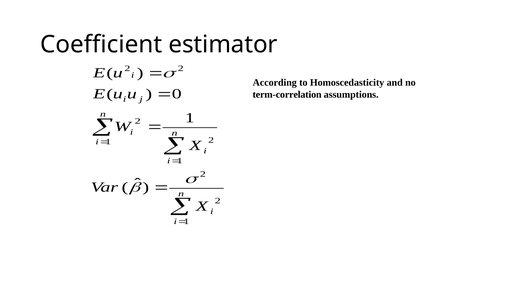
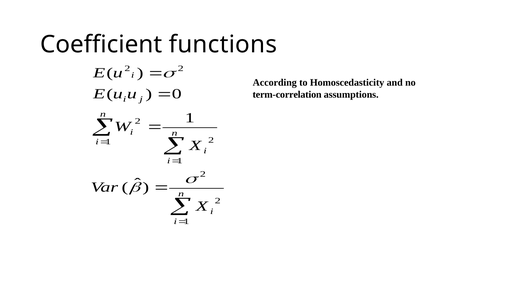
estimator: estimator -> functions (223, 44)
